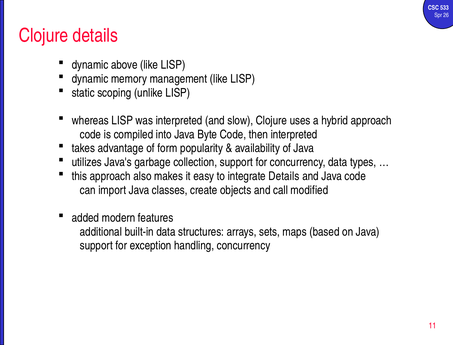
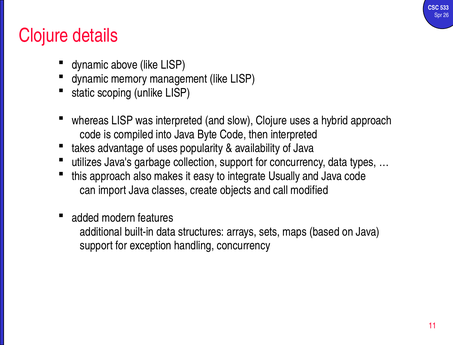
of form: form -> uses (167, 148)
integrate Details: Details -> Usually (284, 176)
